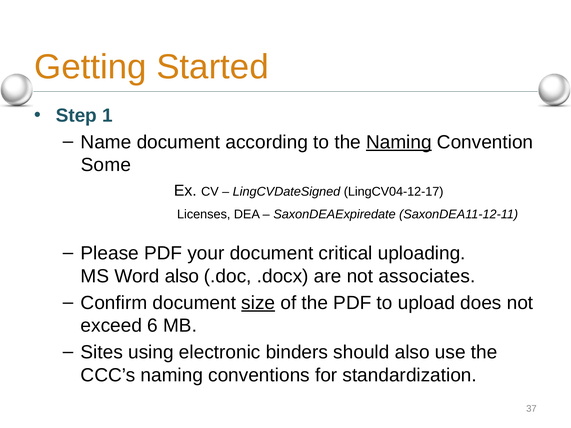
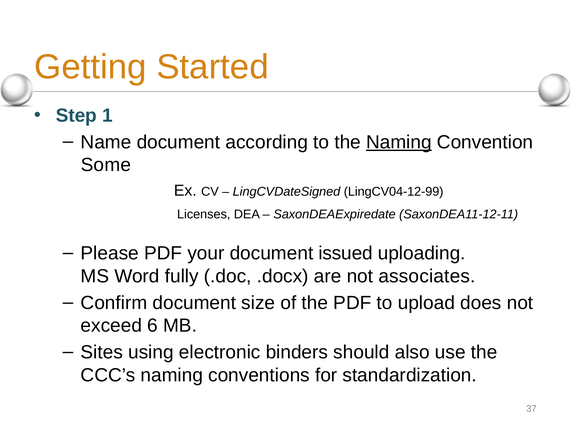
LingCV04-12-17: LingCV04-12-17 -> LingCV04-12-99 (394, 192)
critical: critical -> issued (346, 253)
Word also: also -> fully (182, 276)
size underline: present -> none (258, 303)
